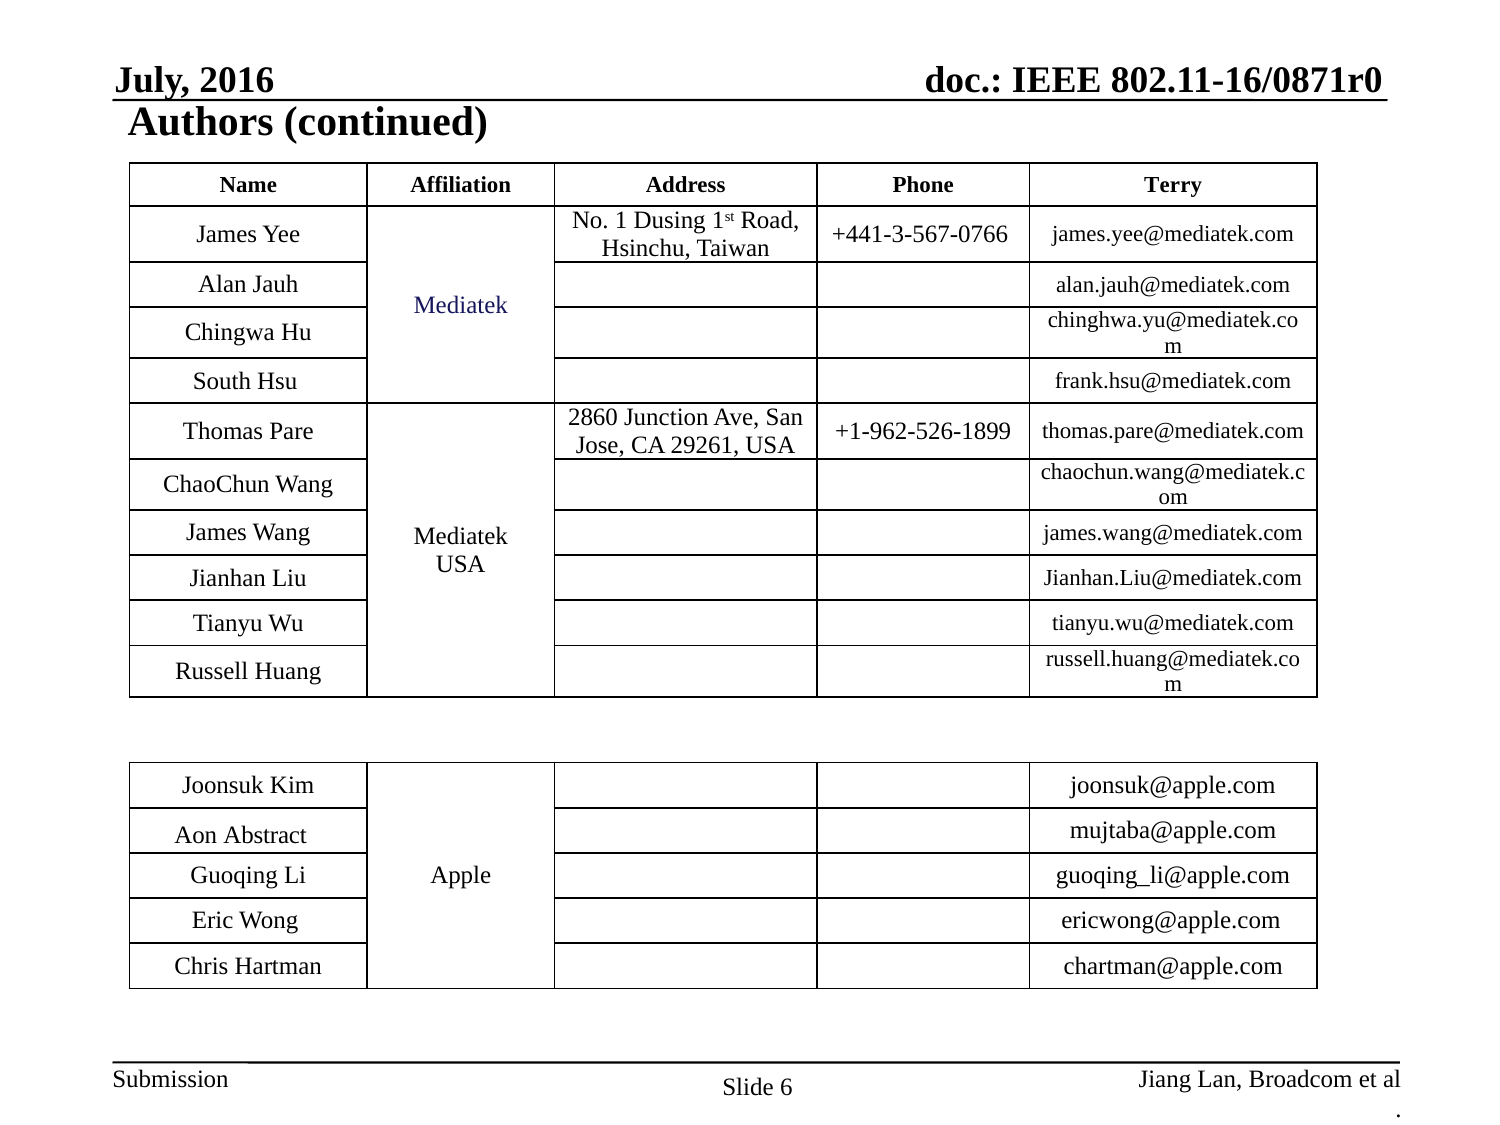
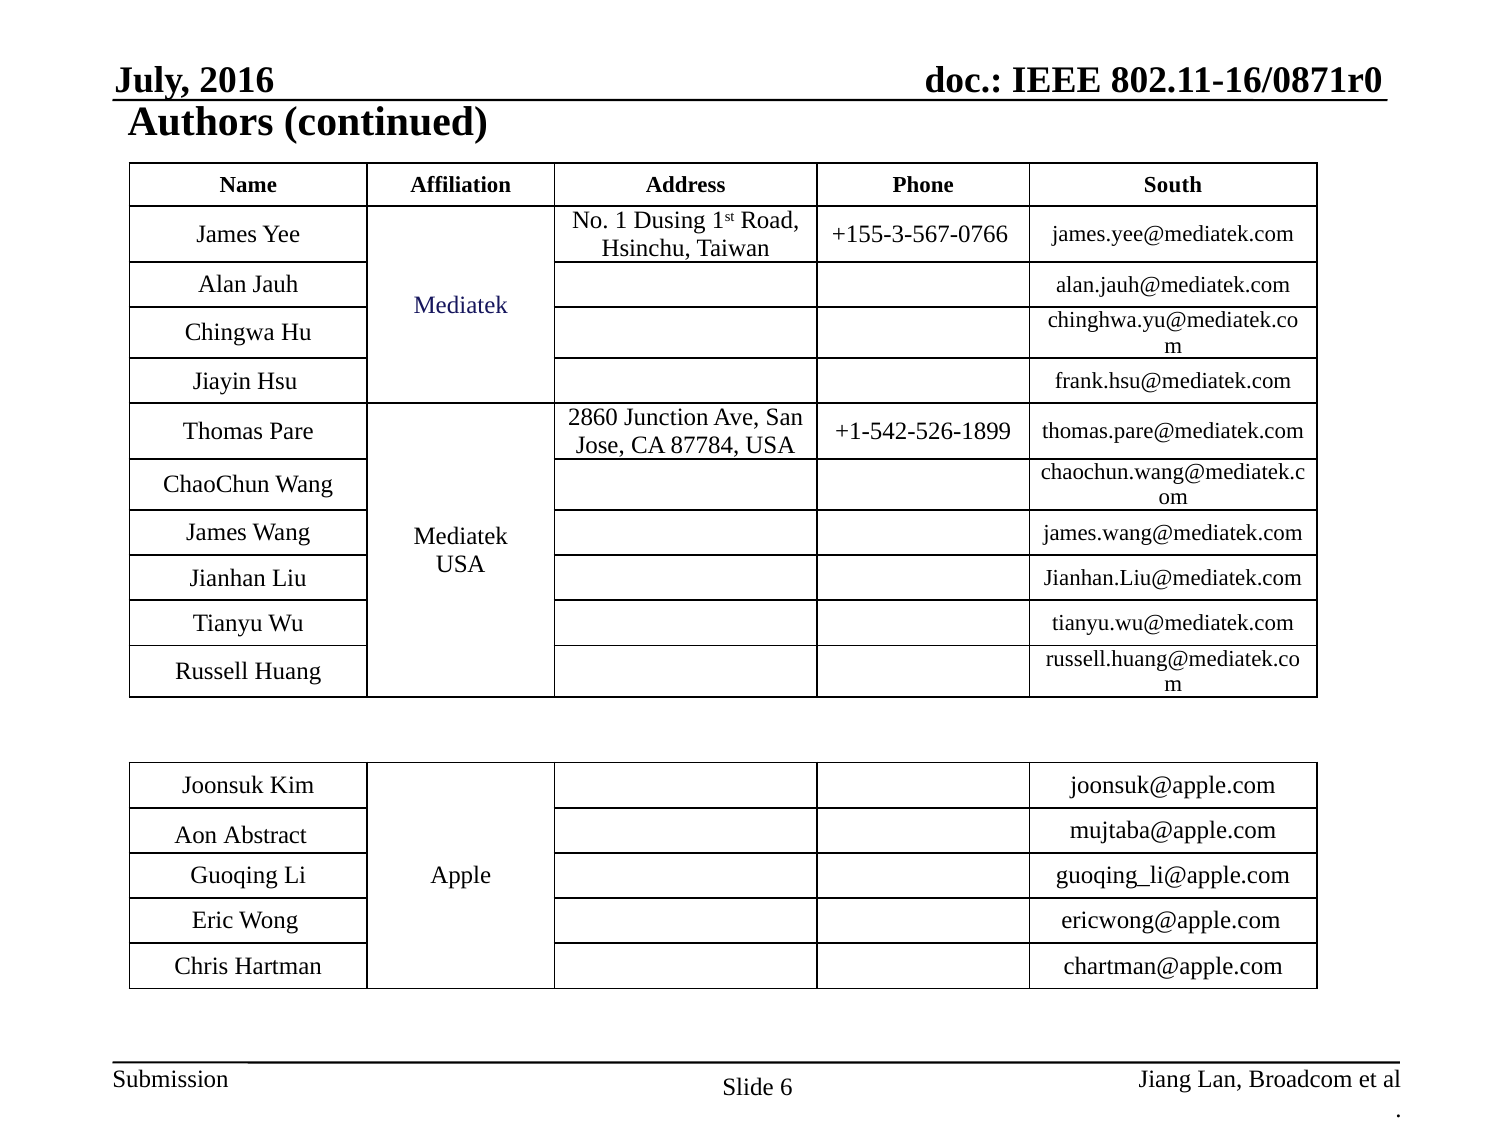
Terry: Terry -> South (1173, 185)
+441-3-567-0766: +441-3-567-0766 -> +155-3-567-0766 (920, 234)
South: South -> Jiayin (222, 381)
+1-962-526-1899: +1-962-526-1899 -> +1-542-526-1899 (923, 431)
29261: 29261 -> 87784 (705, 445)
